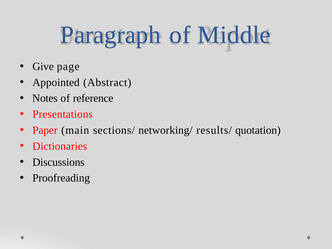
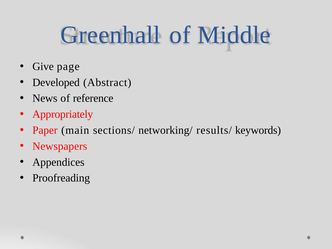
Paragraph: Paragraph -> Greenhall (110, 35)
Appointed: Appointed -> Developed (56, 82)
Notes: Notes -> News (45, 98)
Presentations: Presentations -> Appropriately (63, 114)
quotation: quotation -> keywords (258, 130)
Dictionaries: Dictionaries -> Newspapers (60, 146)
Discussions: Discussions -> Appendices (58, 162)
